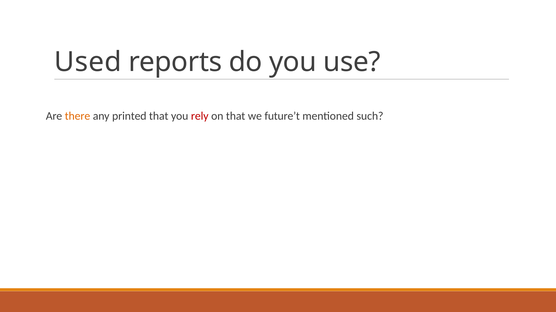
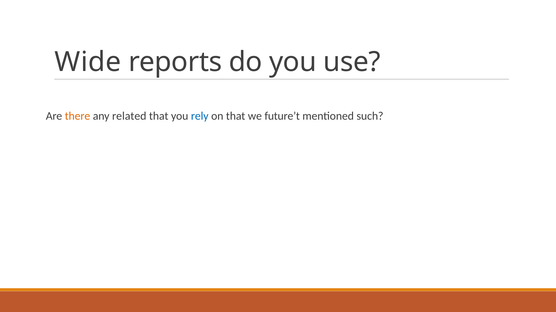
Used: Used -> Wide (88, 62)
printed: printed -> related (129, 116)
rely colour: red -> blue (200, 116)
